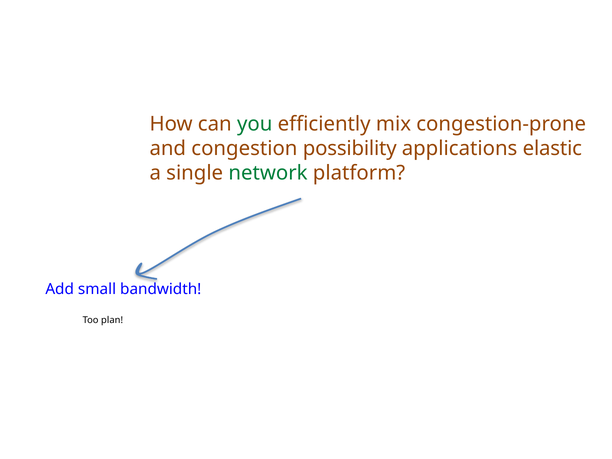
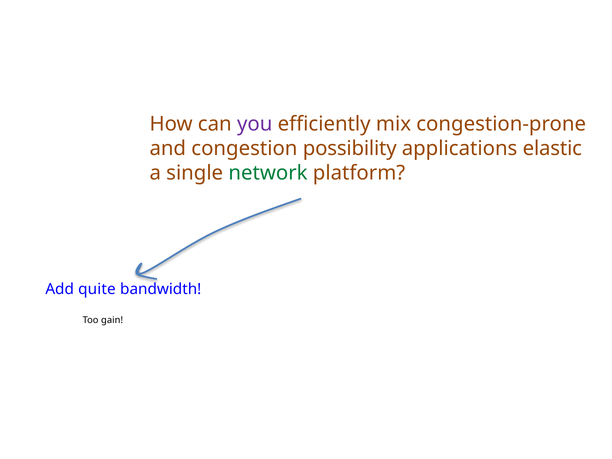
you colour: green -> purple (255, 124)
small: small -> quite (97, 289)
plan: plan -> gain (112, 320)
